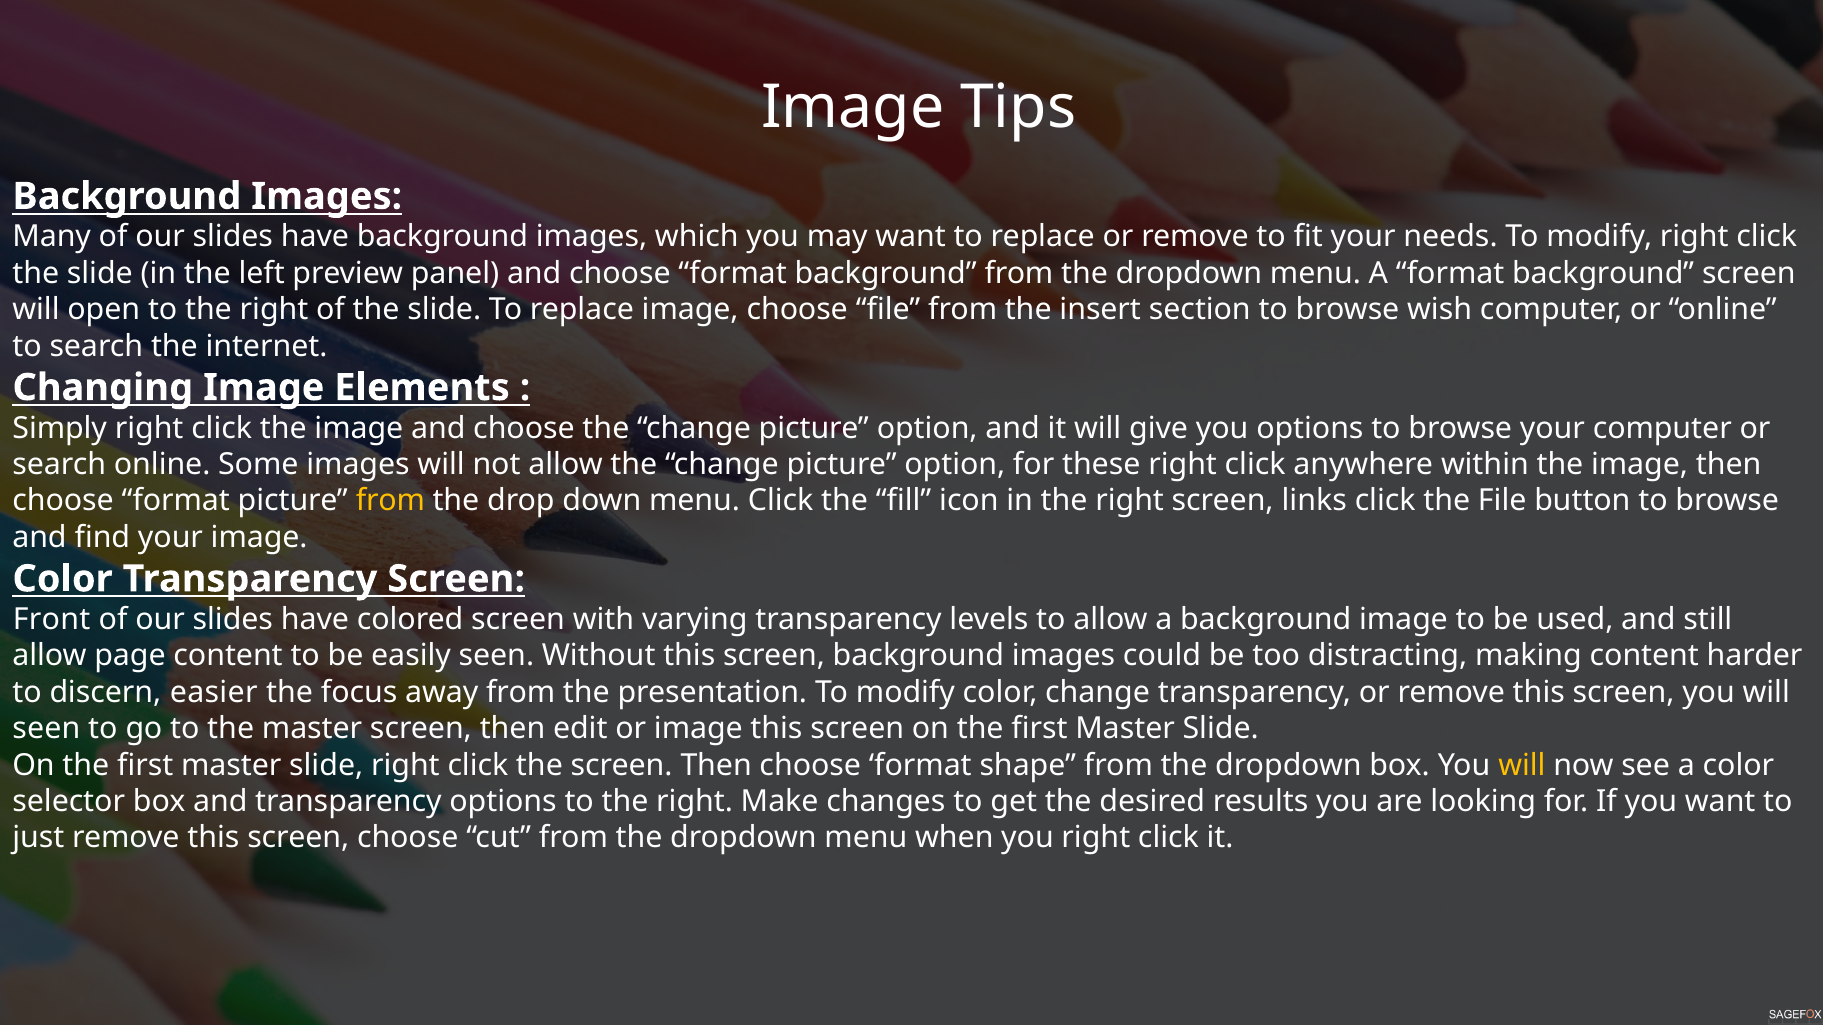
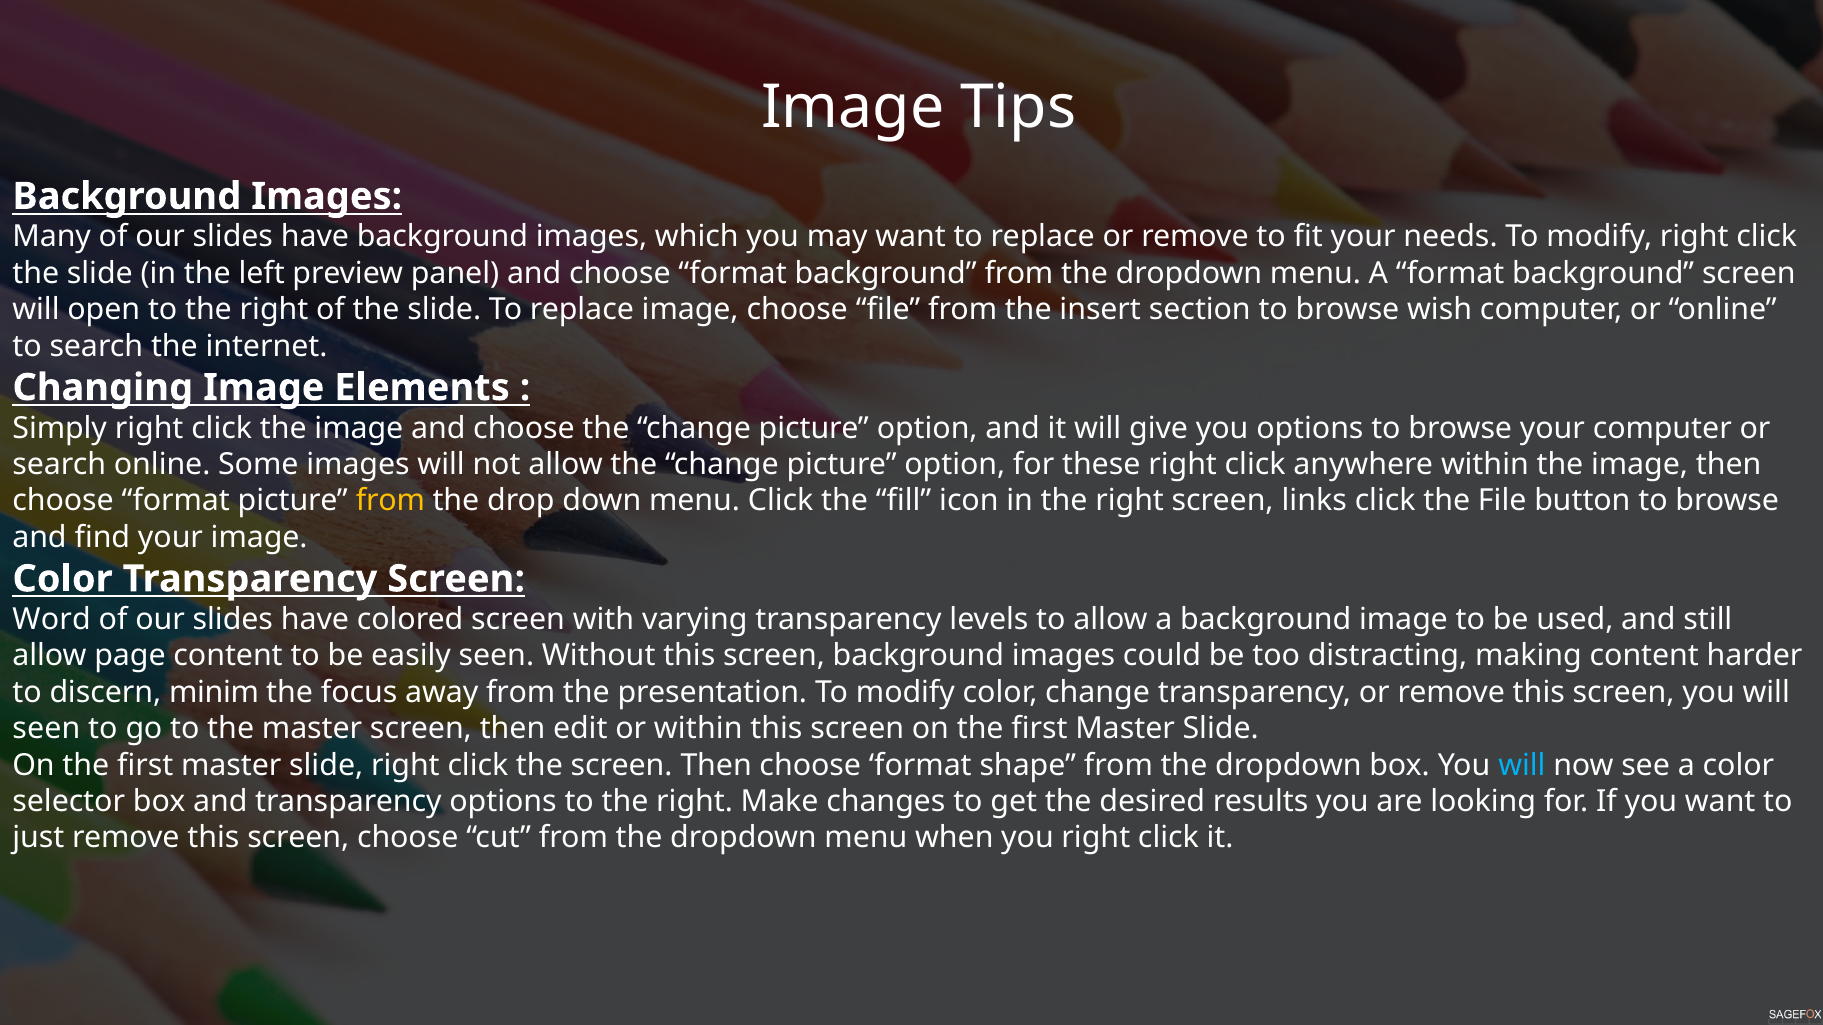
Front: Front -> Word (52, 620)
easier: easier -> minim (214, 692)
or image: image -> within (698, 729)
will colour: yellow -> light blue (1522, 765)
